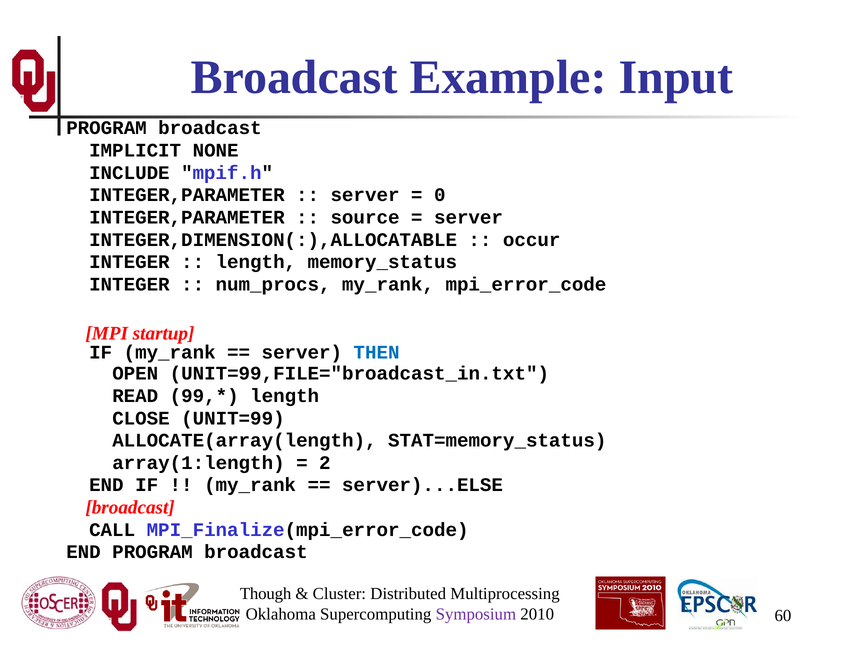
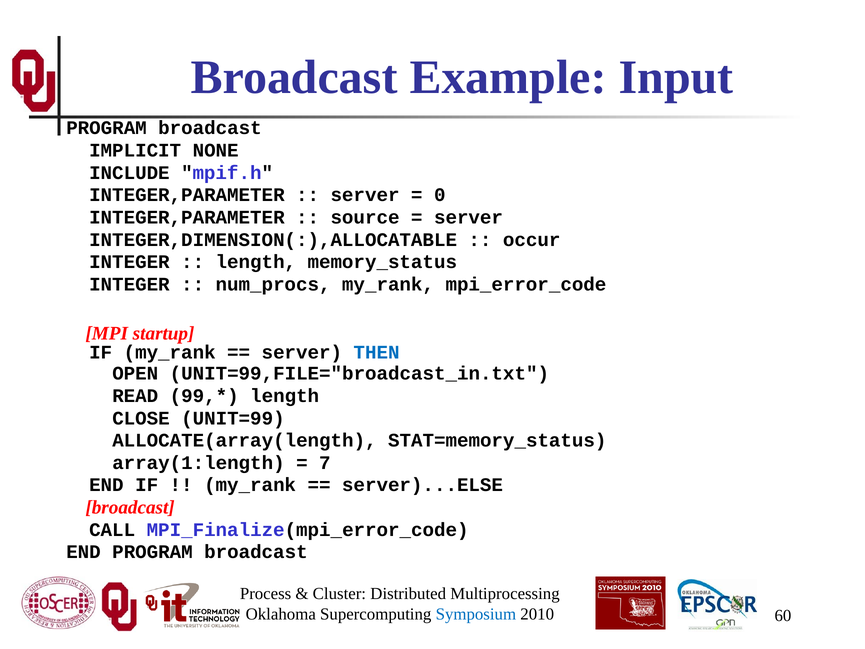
2: 2 -> 7 (325, 463)
Though: Though -> Process (266, 594)
Symposium colour: purple -> blue (476, 614)
